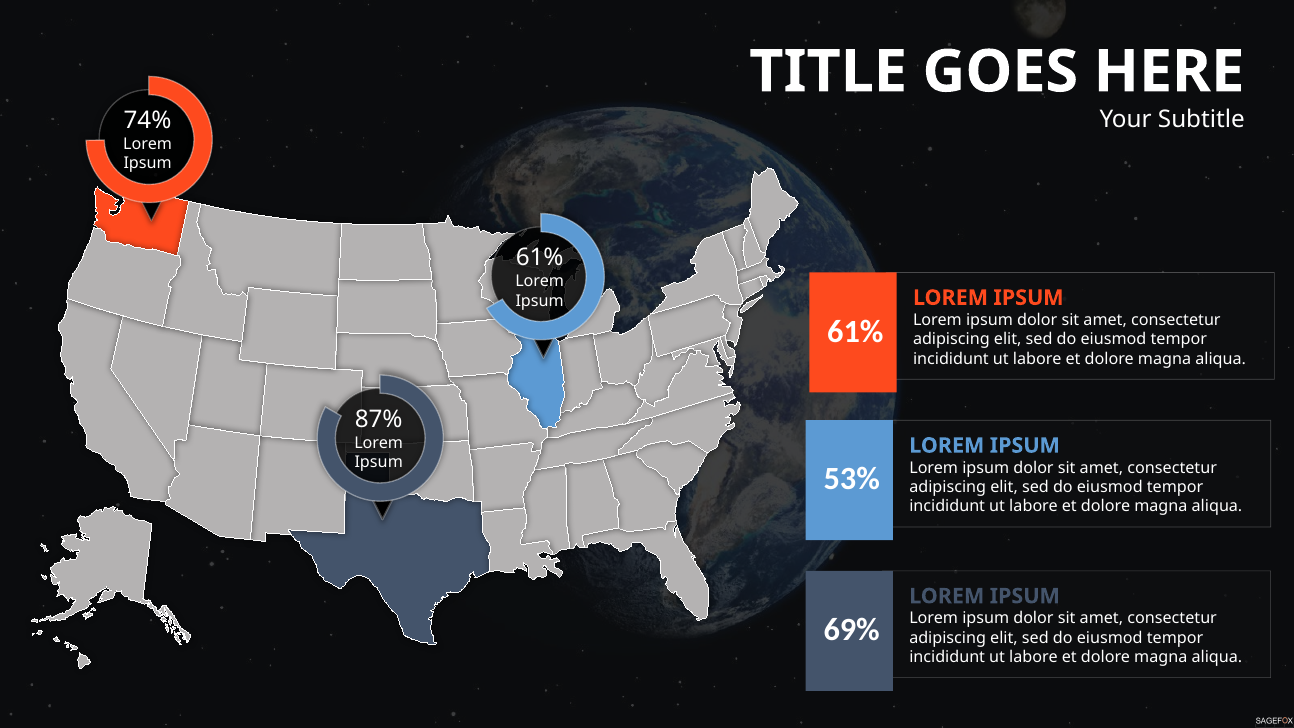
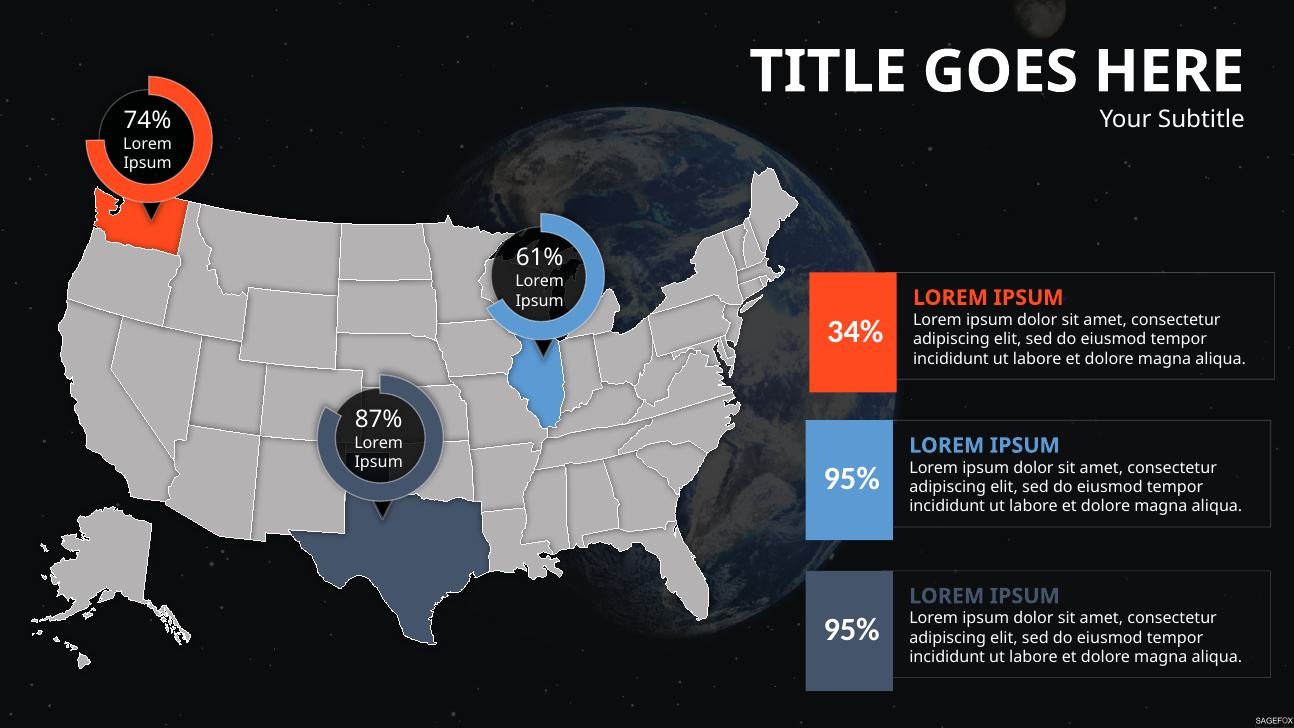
61%: 61% -> 34% (855, 331)
53%: 53% -> 95% (852, 479)
69%: 69% -> 95% (852, 630)
